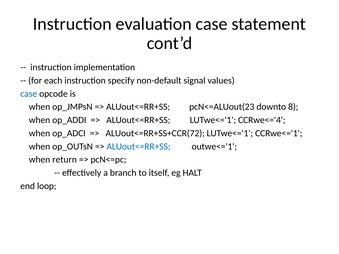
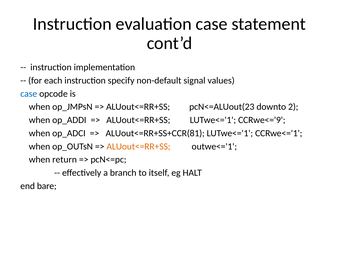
8: 8 -> 2 (293, 107)
CCRwe<='4: CCRwe<='4 -> CCRwe<='9 (262, 120)
ALUout<=RR+SS+CCR(72: ALUout<=RR+SS+CCR(72 -> ALUout<=RR+SS+CCR(81 (155, 133)
ALUout<=RR+SS colour: blue -> orange (138, 147)
loop: loop -> bare (47, 186)
